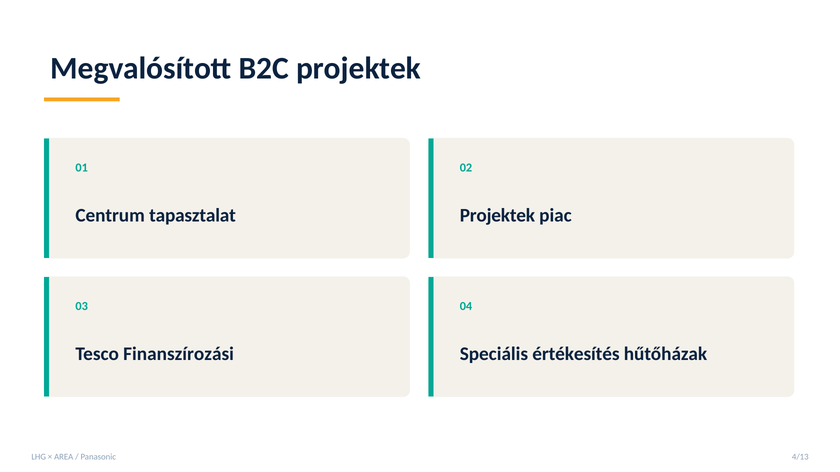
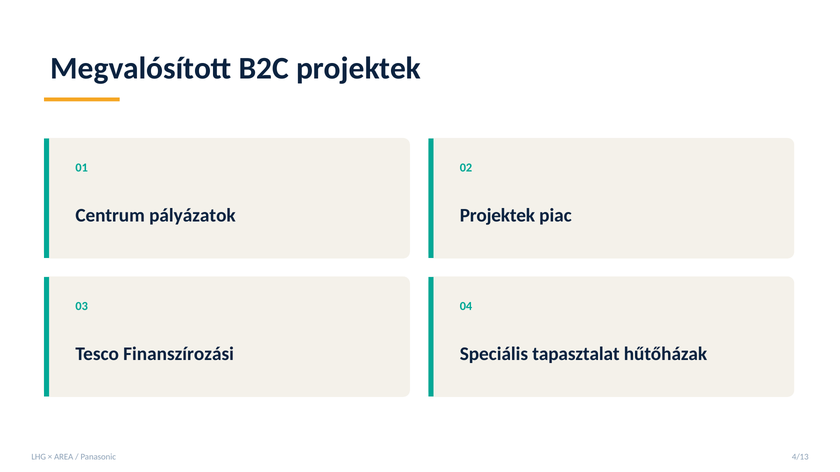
tapasztalat: tapasztalat -> pályázatok (192, 216)
értékesítés: értékesítés -> tapasztalat (576, 354)
